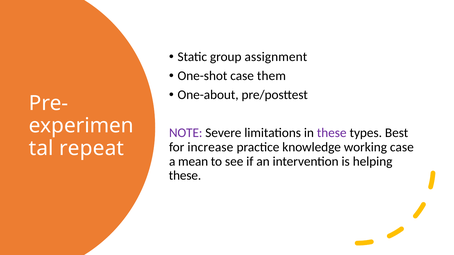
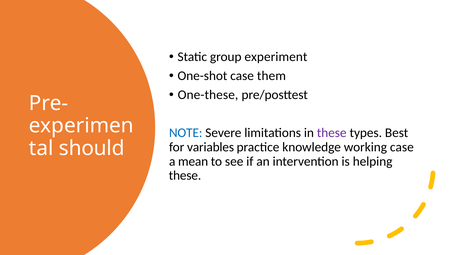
assignment: assignment -> experiment (276, 57)
One-about: One-about -> One-these (208, 95)
NOTE colour: purple -> blue (186, 133)
increase: increase -> variables (211, 147)
repeat: repeat -> should (92, 148)
